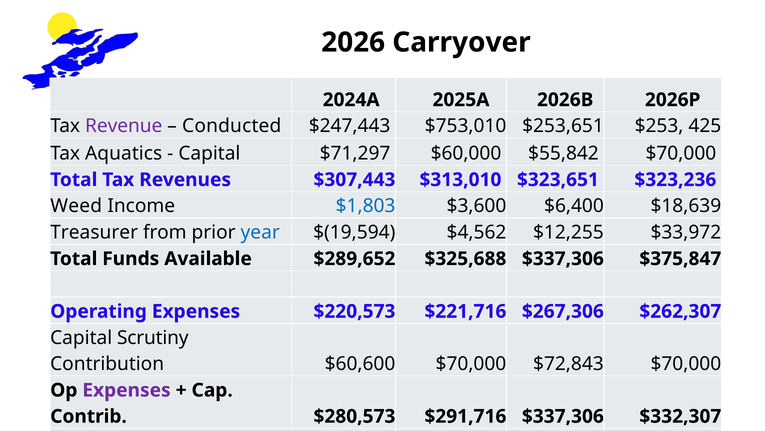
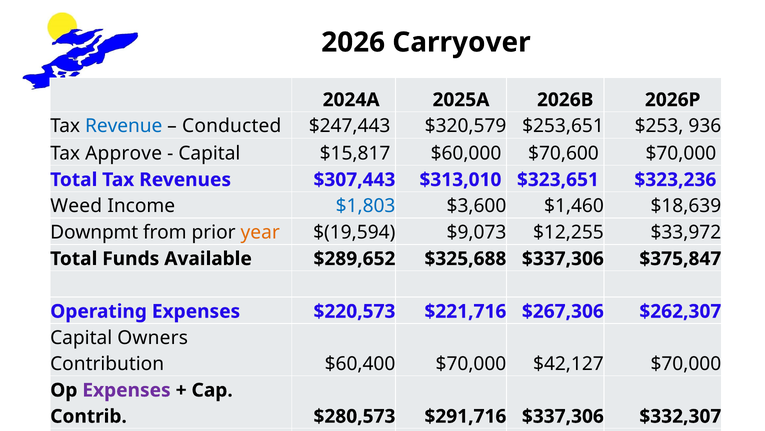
Revenue colour: purple -> blue (124, 126)
$753,010: $753,010 -> $320,579 (466, 126)
425: 425 -> 936 (705, 126)
Aquatics: Aquatics -> Approve (124, 153)
$71,297: $71,297 -> $15,817 (355, 153)
$55,842: $55,842 -> $70,600 (563, 153)
$6,400: $6,400 -> $1,460 (574, 206)
Treasurer: Treasurer -> Downpmt (94, 232)
year colour: blue -> orange (260, 232)
$4,562: $4,562 -> $9,073 (476, 232)
Scrutiny: Scrutiny -> Owners (153, 337)
$60,600: $60,600 -> $60,400 (360, 363)
$72,843: $72,843 -> $42,127 (568, 363)
